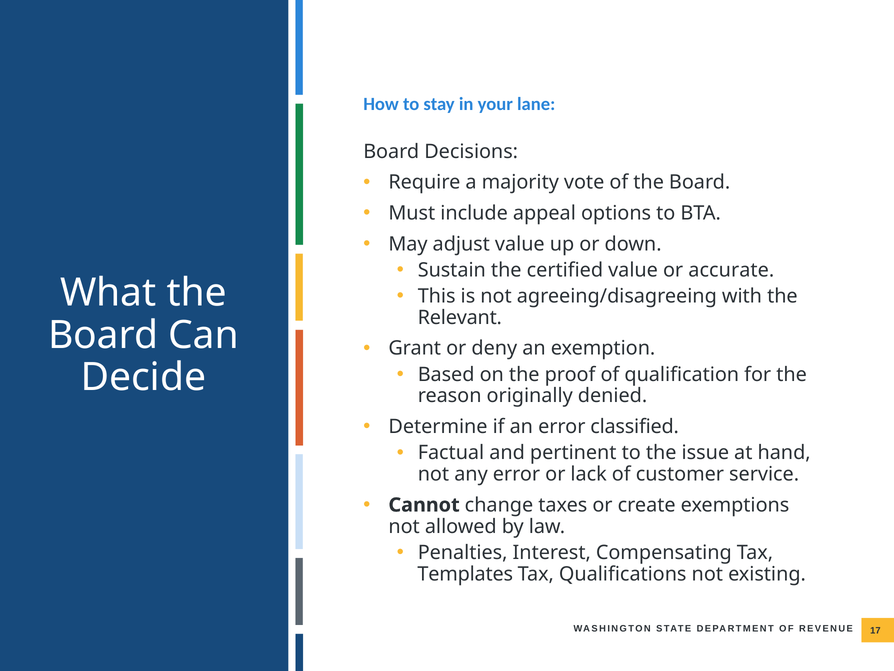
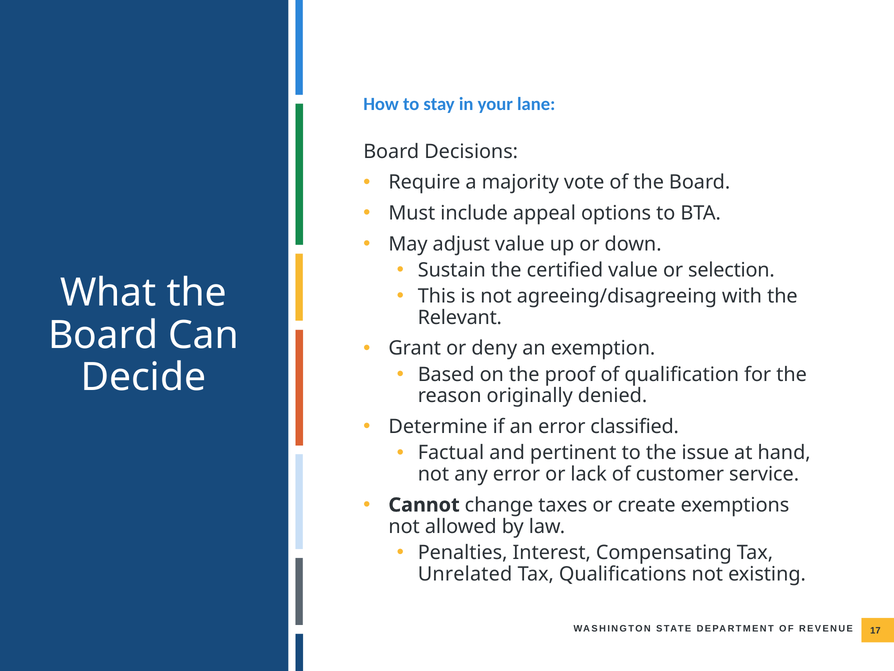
accurate: accurate -> selection (731, 270)
Templates: Templates -> Unrelated (465, 574)
